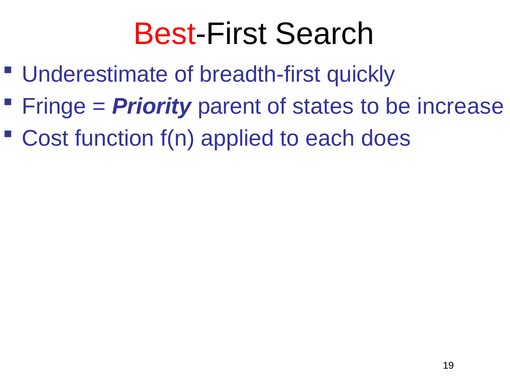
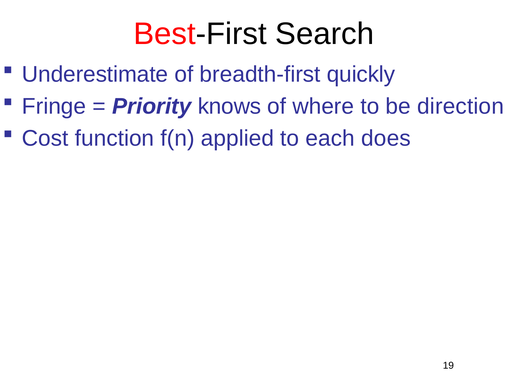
parent: parent -> knows (229, 107)
states: states -> where (323, 107)
increase: increase -> direction (461, 107)
